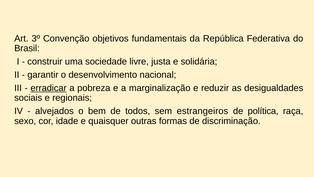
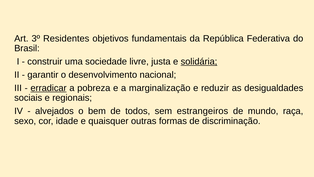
Convenção: Convenção -> Residentes (66, 38)
solidária underline: none -> present (199, 61)
política: política -> mundo (263, 111)
